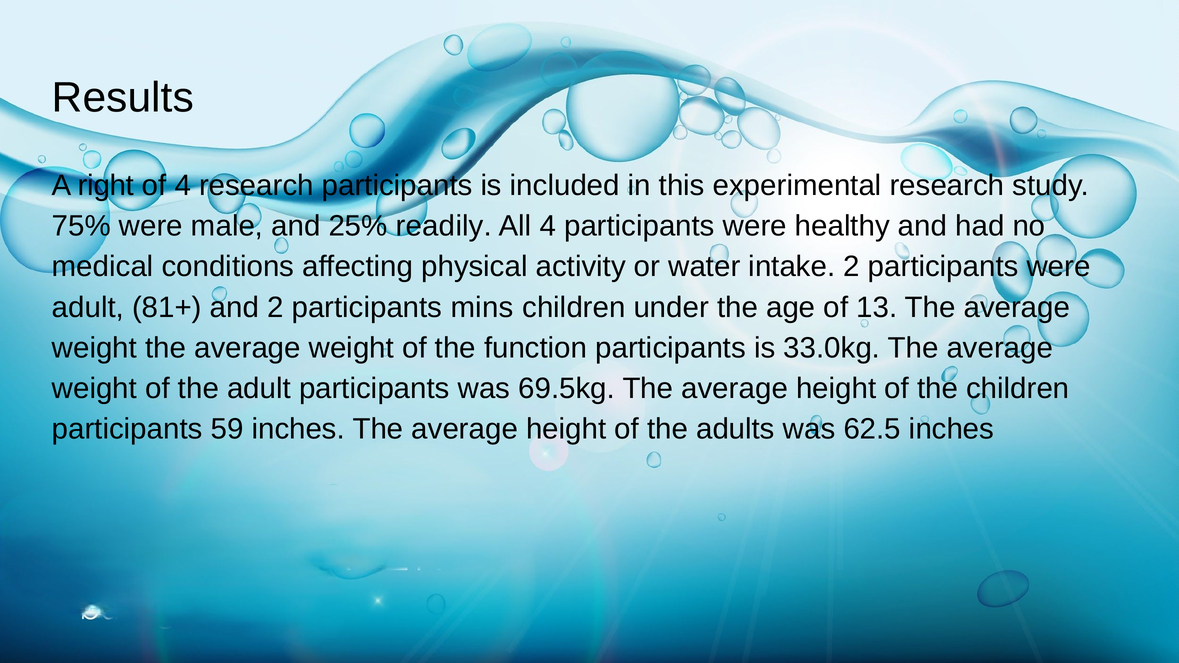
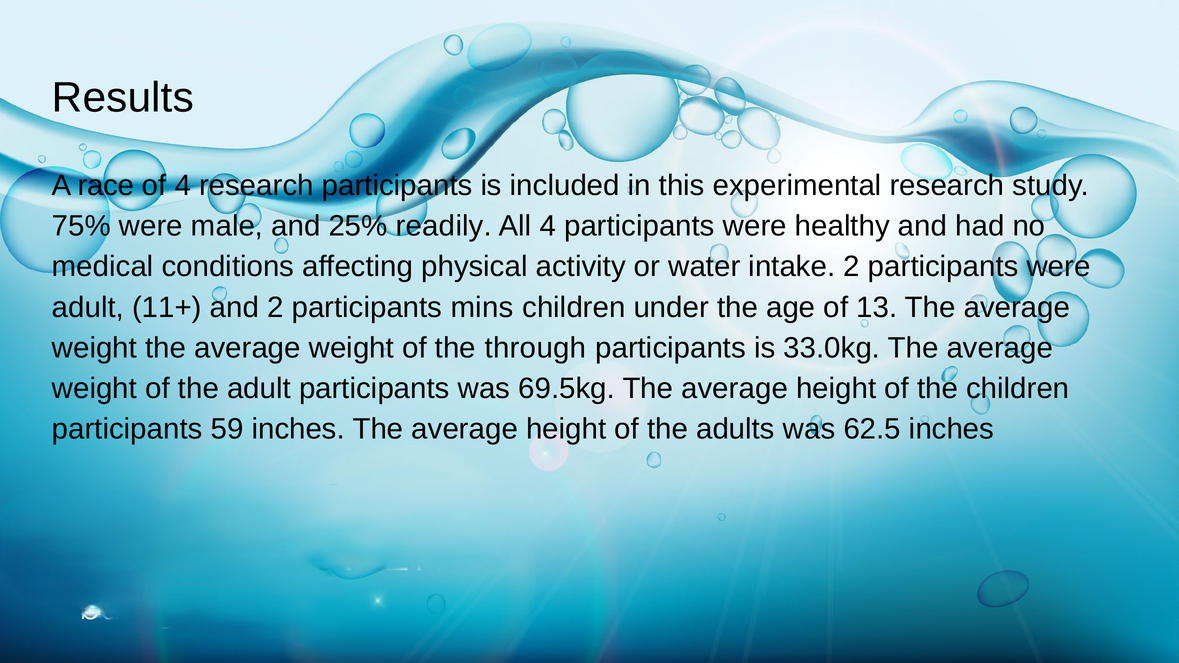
right: right -> race (106, 185)
81+: 81+ -> 11+ (167, 307)
function: function -> through (535, 348)
